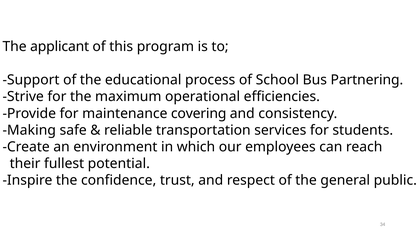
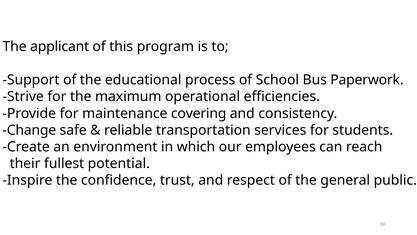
Partnering: Partnering -> Paperwork (367, 80)
Making: Making -> Change (29, 130)
